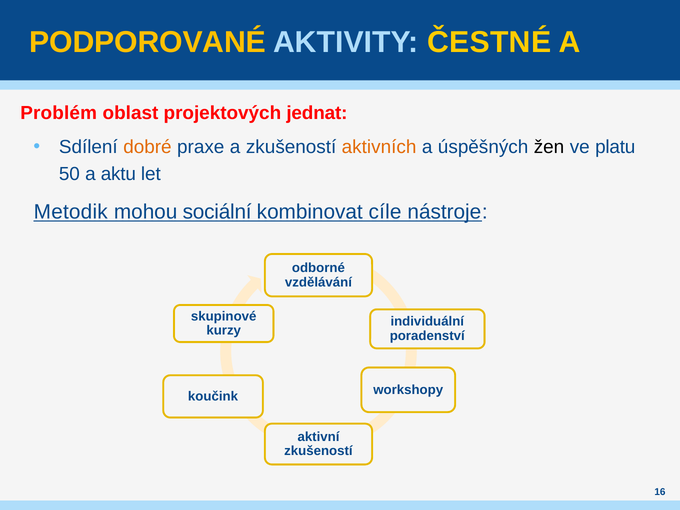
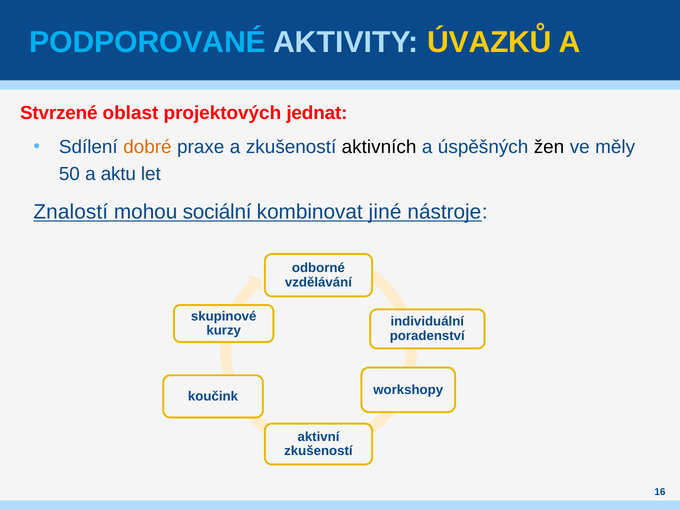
PODPOROVANÉ colour: yellow -> light blue (148, 42)
ČESTNÉ: ČESTNÉ -> ÚVAZKŮ (489, 42)
Problém: Problém -> Stvrzené (59, 113)
aktivních colour: orange -> black (379, 147)
platu: platu -> měly (615, 147)
Metodik: Metodik -> Znalostí (71, 212)
cíle: cíle -> jiné (385, 212)
